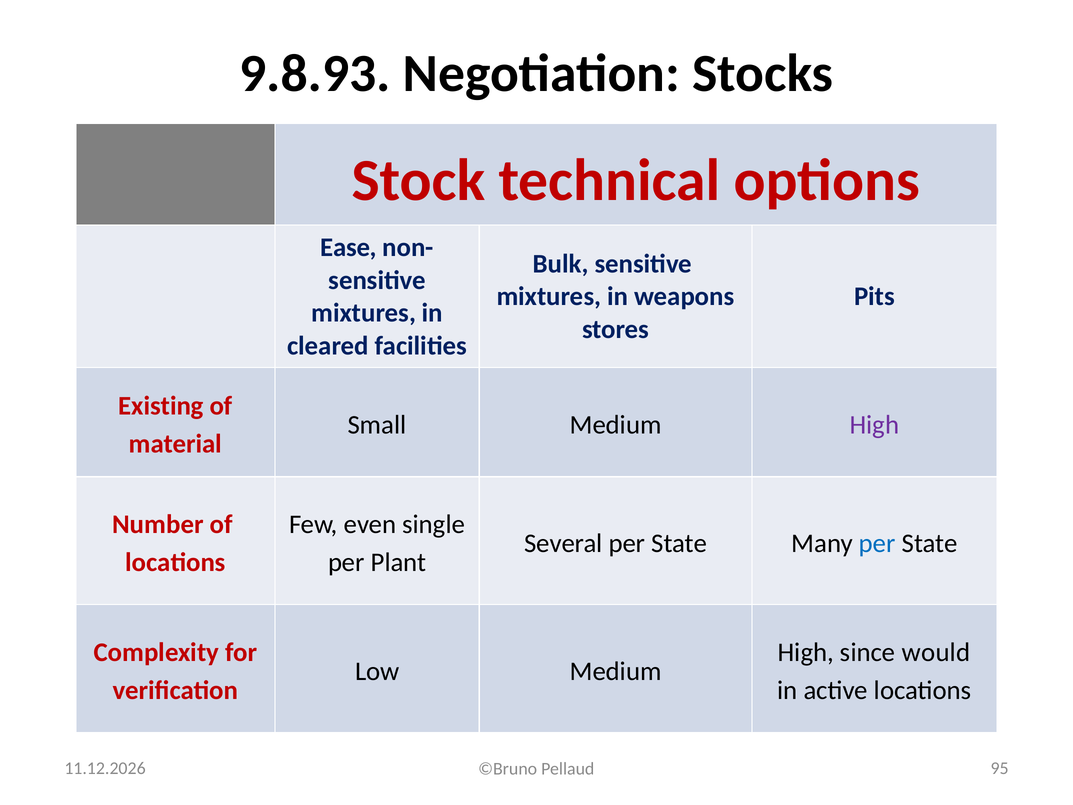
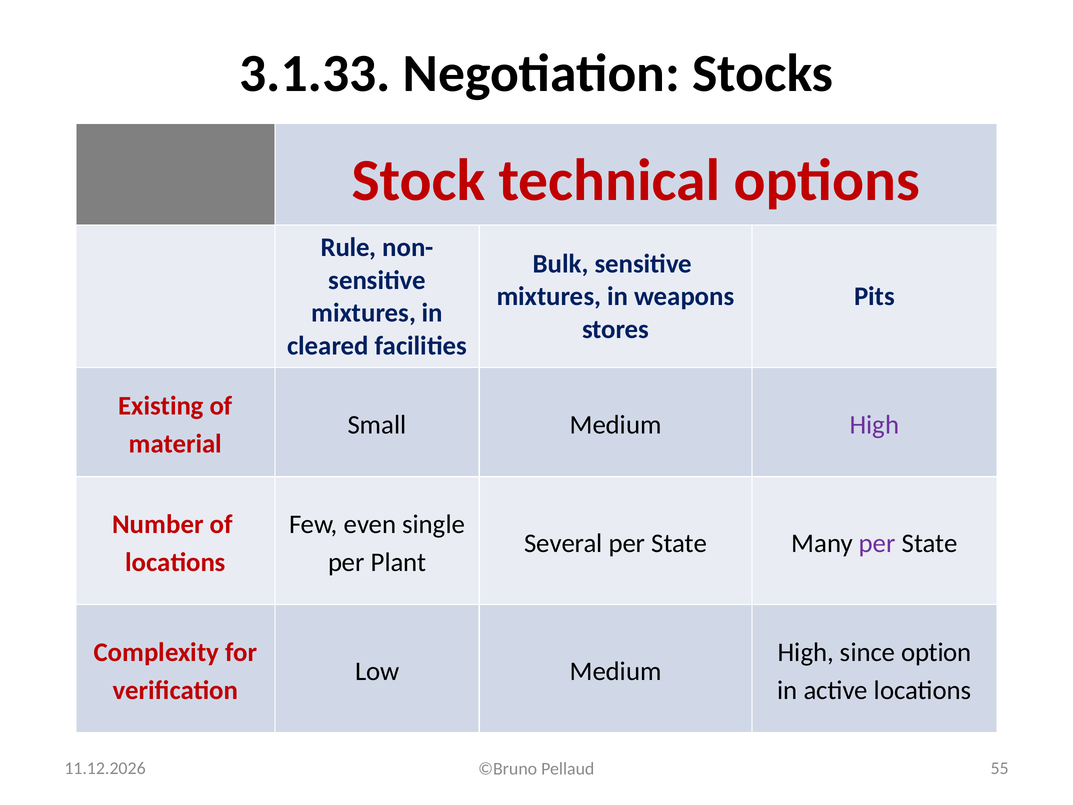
9.8.93: 9.8.93 -> 3.1.33 (315, 73)
Ease: Ease -> Rule (348, 247)
per colour: blue -> purple (877, 543)
would: would -> option (936, 652)
95: 95 -> 55 (1000, 768)
